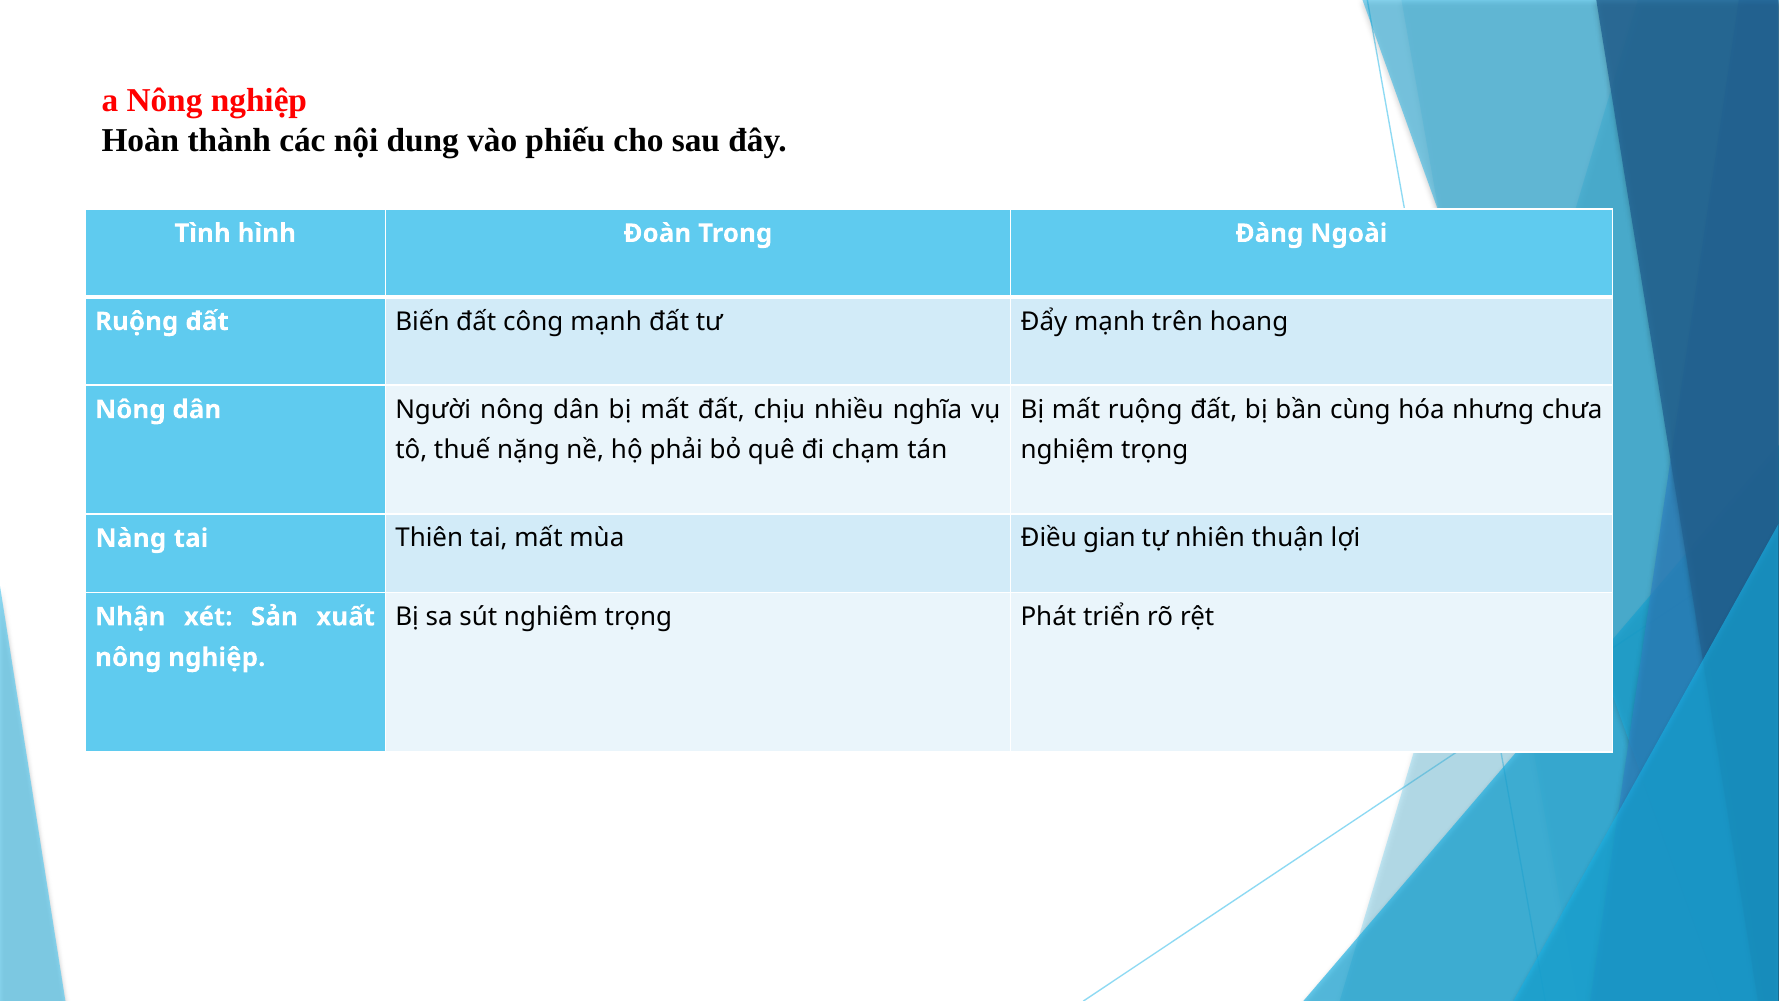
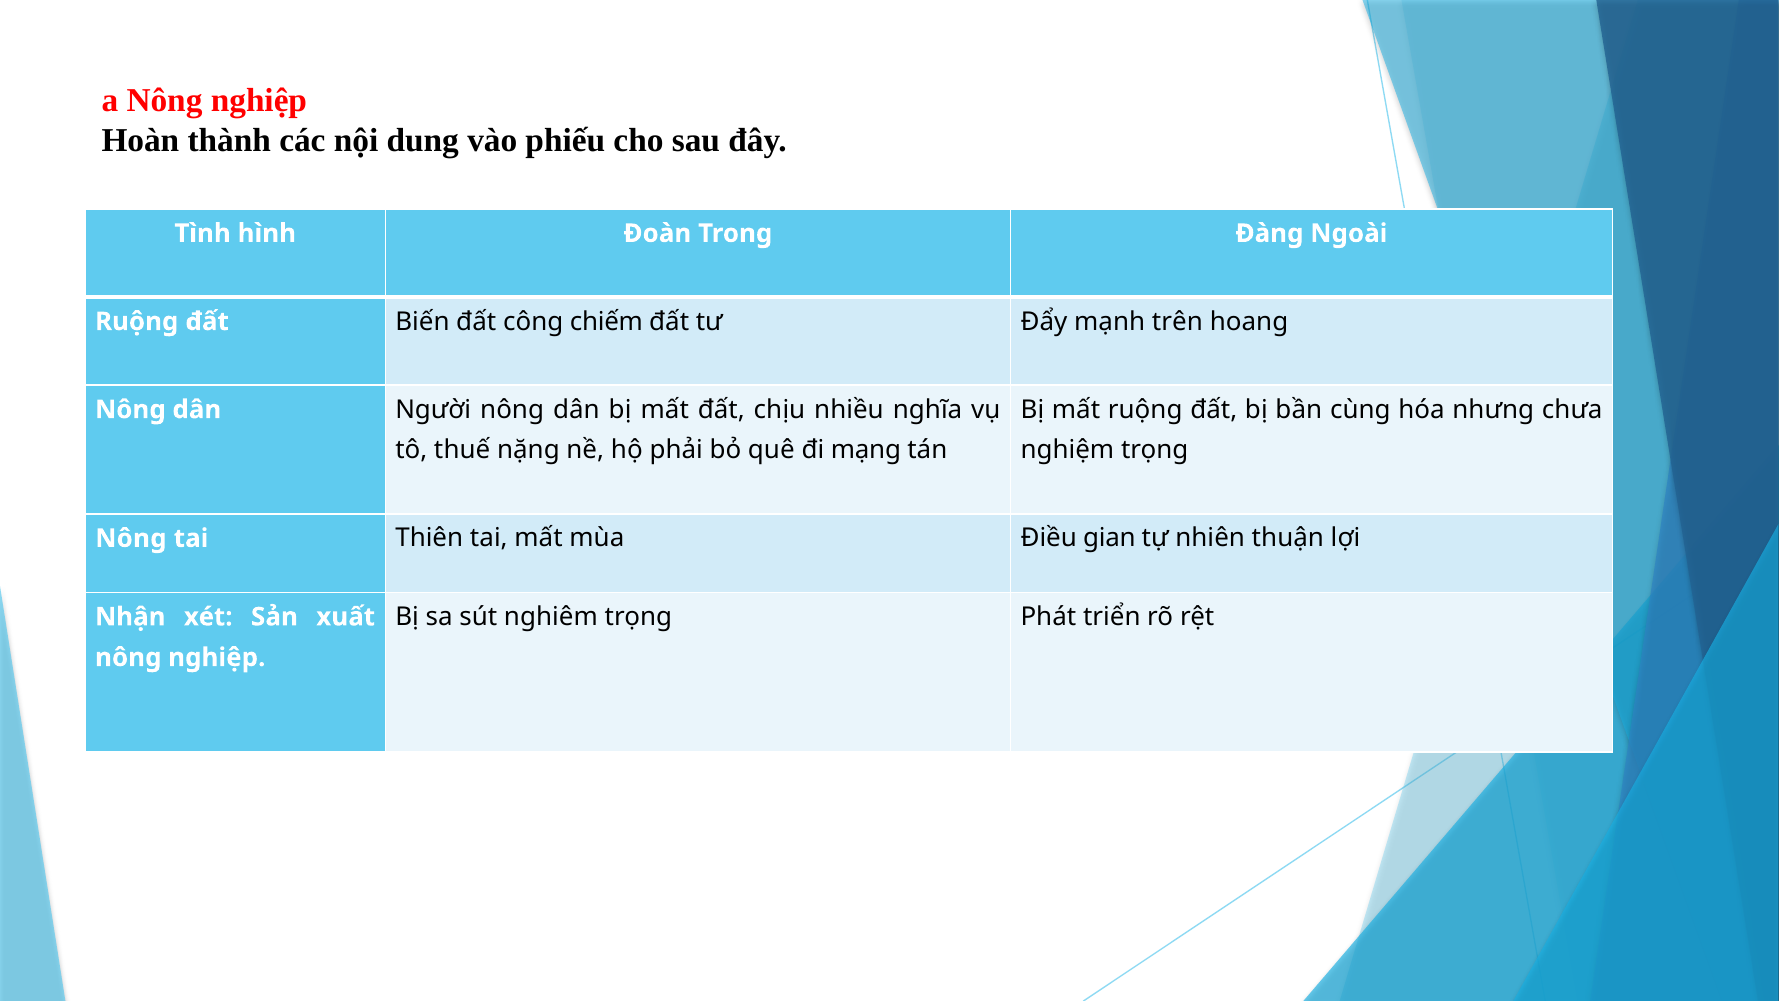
công mạnh: mạnh -> chiếm (606, 321)
chạm: chạm -> mạng (866, 450)
Nàng: Nàng -> Nông (131, 538)
